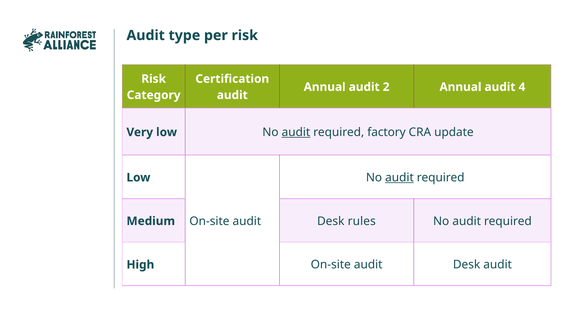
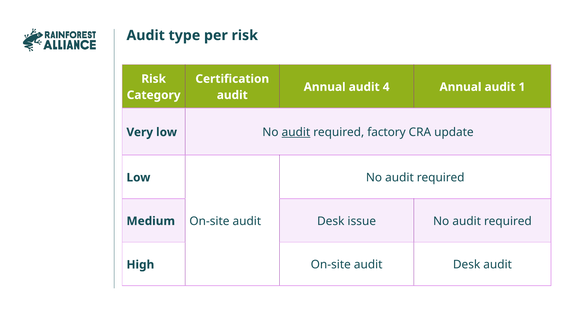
2: 2 -> 4 (386, 87)
4: 4 -> 1 (522, 87)
audit underline: present -> none (399, 177)
rules: rules -> issue (362, 221)
